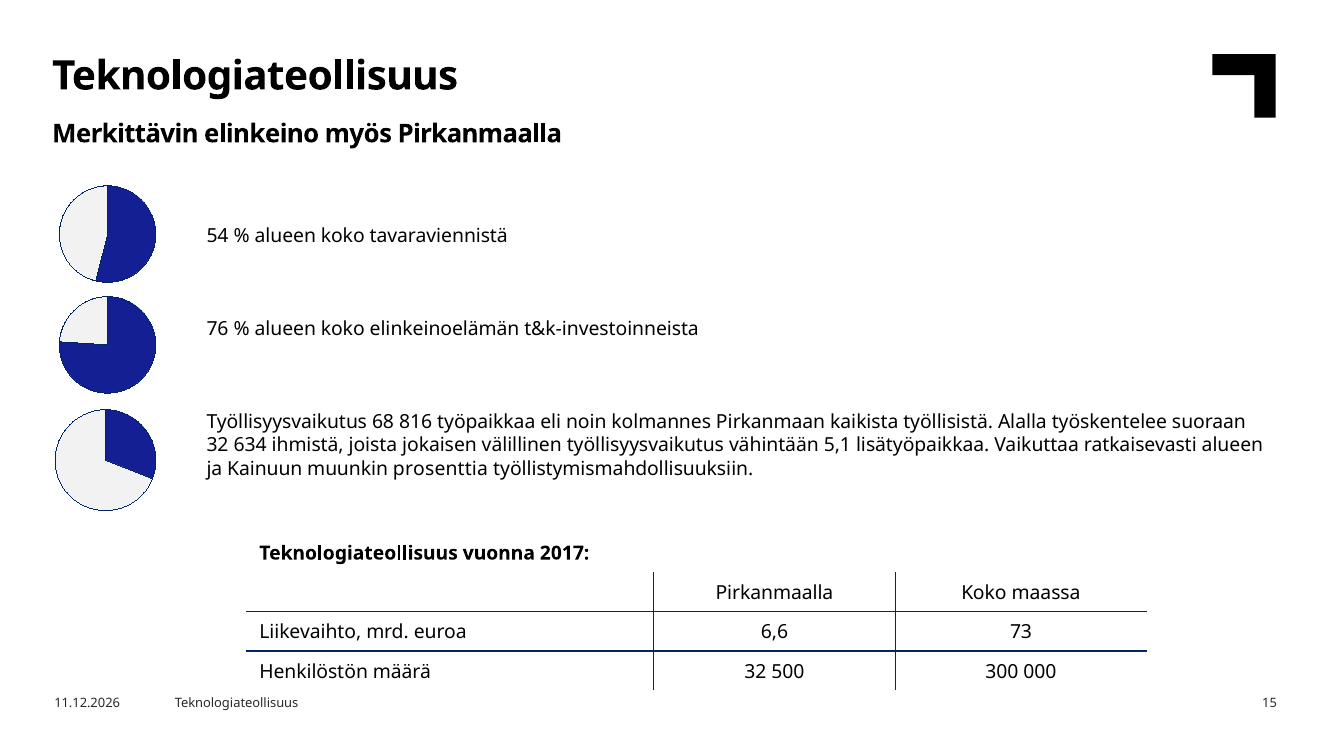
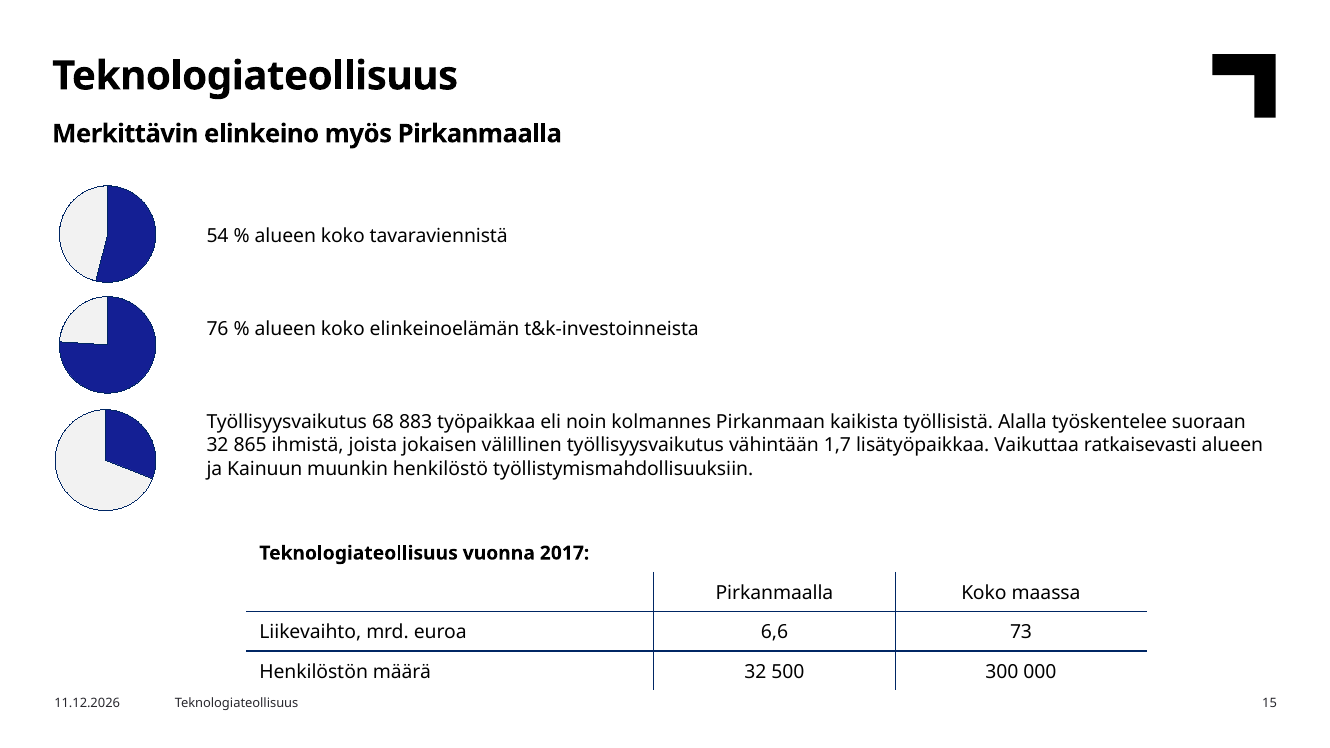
816: 816 -> 883 (416, 422)
634: 634 -> 865 (250, 446)
5,1: 5,1 -> 1,7 (837, 446)
prosenttia: prosenttia -> henkilöstö (441, 469)
